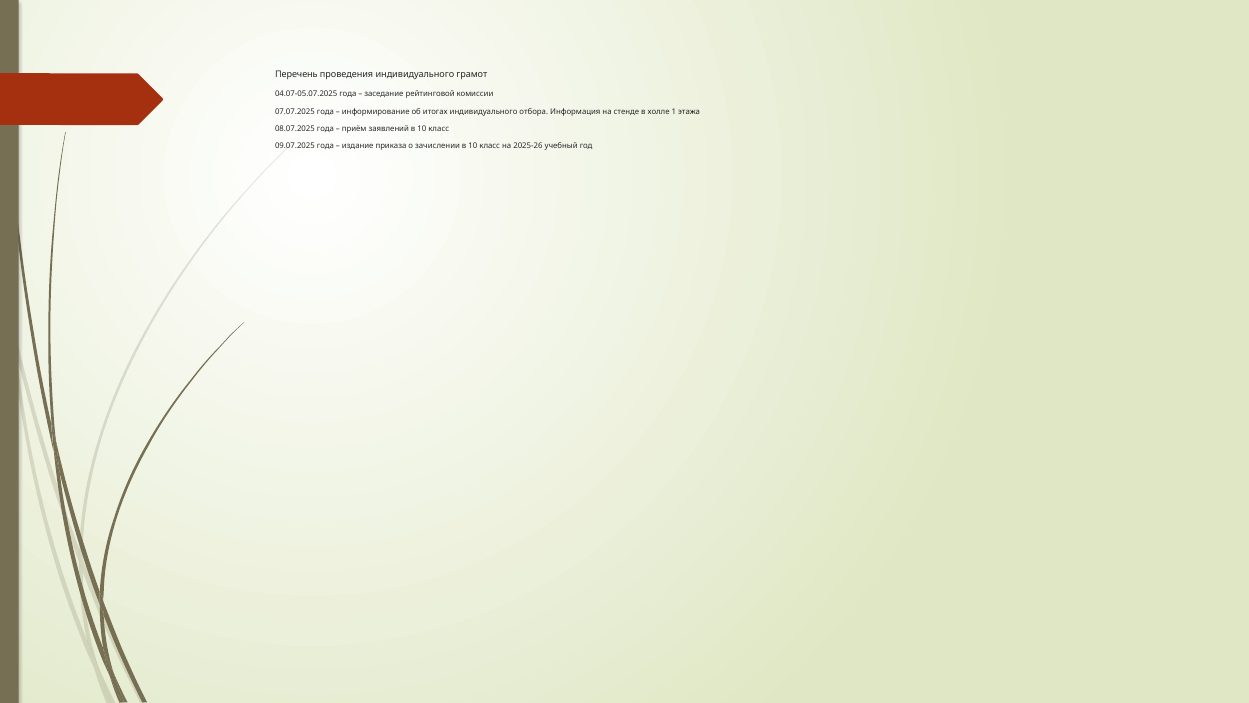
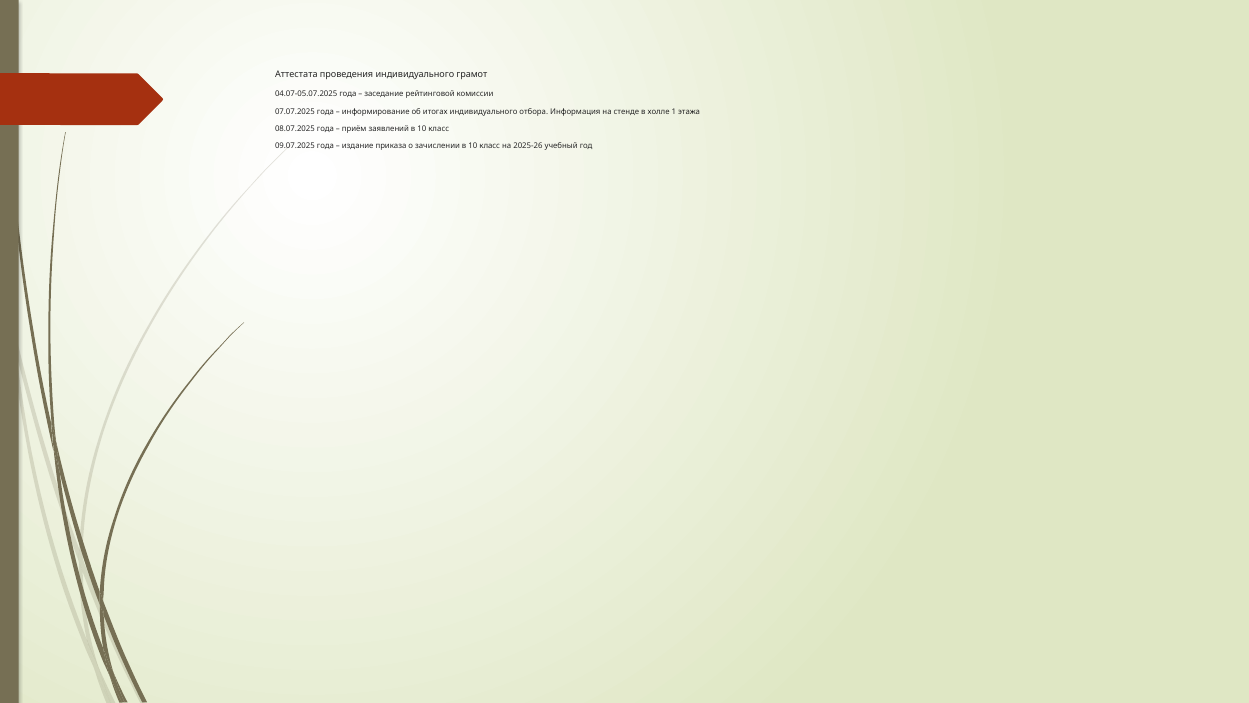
Перечень: Перечень -> Аттестата (296, 75)
